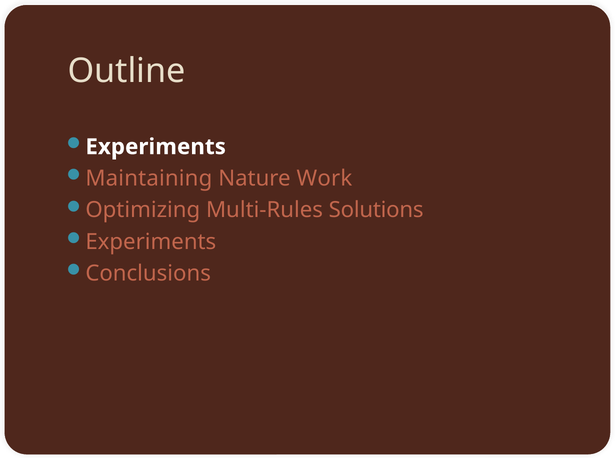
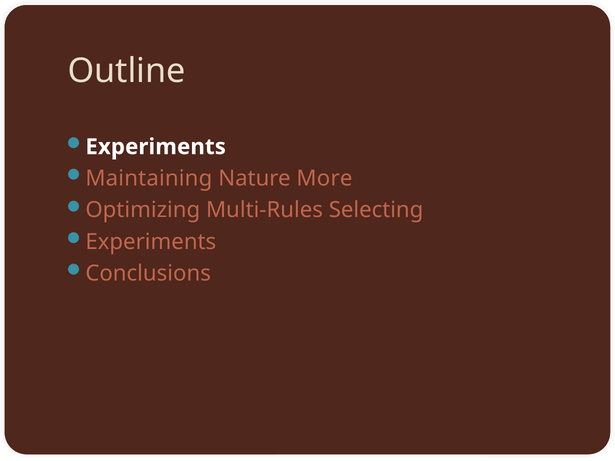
Work: Work -> More (324, 179)
Solutions: Solutions -> Selecting (376, 210)
